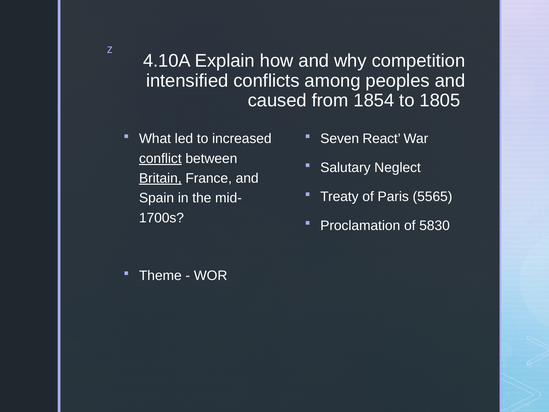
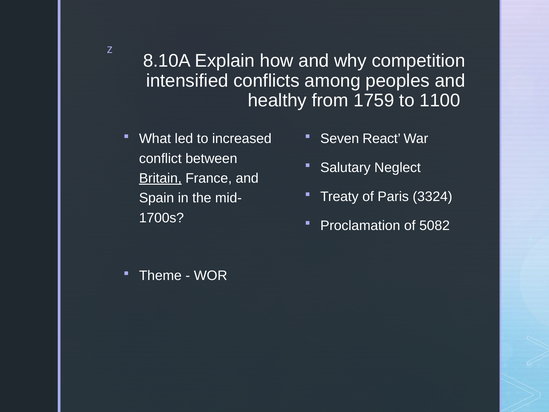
4.10A: 4.10A -> 8.10A (167, 61)
caused: caused -> healthy (277, 100)
1854: 1854 -> 1759 (374, 100)
1805: 1805 -> 1100 (440, 100)
conflict underline: present -> none (160, 158)
5565: 5565 -> 3324 (433, 197)
5830: 5830 -> 5082 (435, 225)
